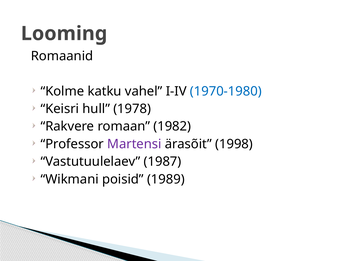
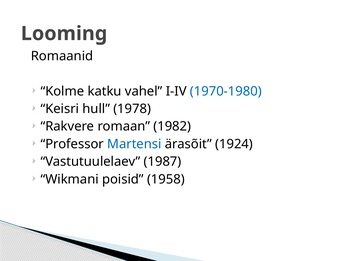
Martensi colour: purple -> blue (134, 144)
1998: 1998 -> 1924 (234, 144)
1989: 1989 -> 1958 (166, 179)
